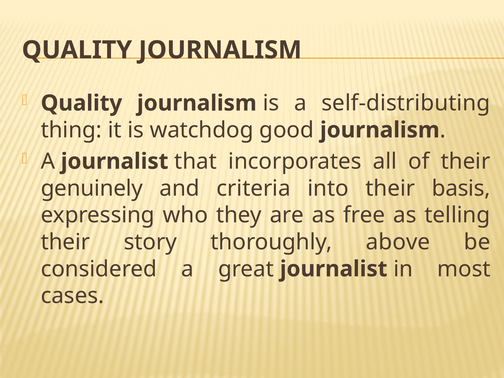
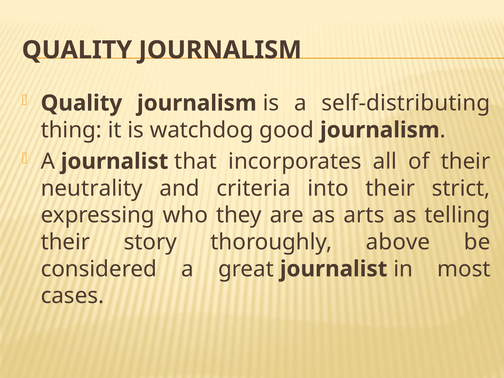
genuinely: genuinely -> neutrality (92, 188)
basis: basis -> strict (461, 188)
free: free -> arts (364, 215)
